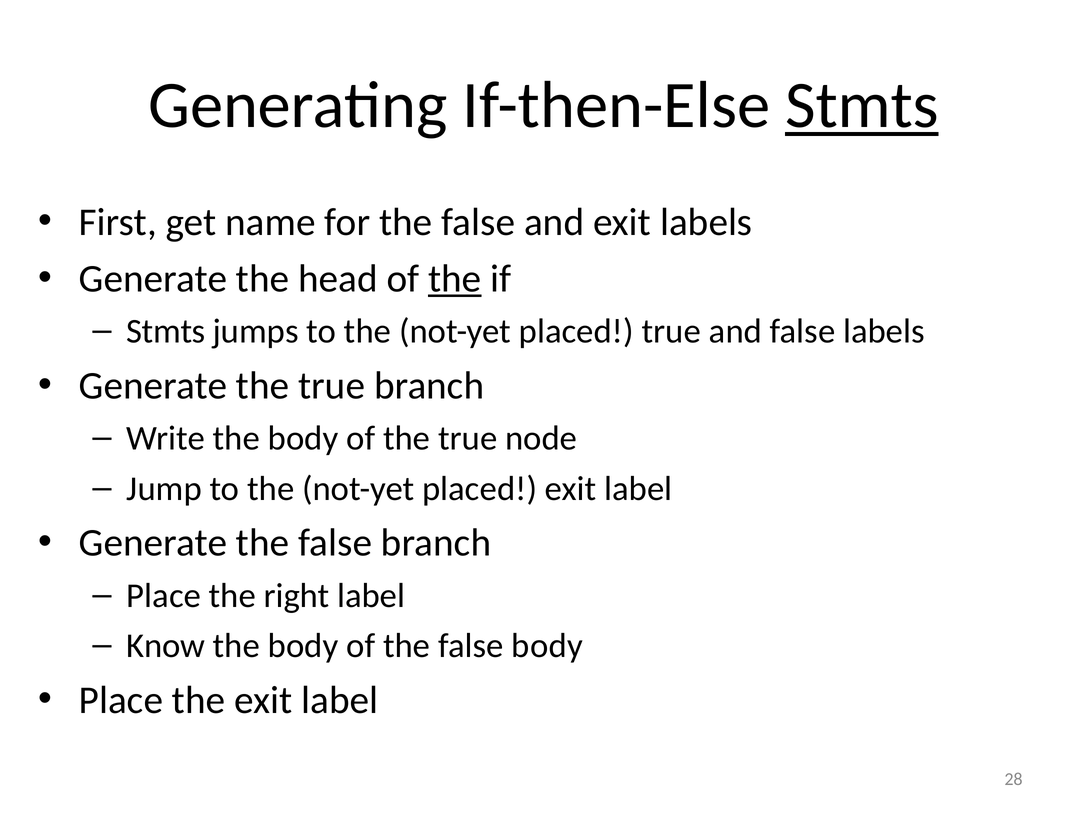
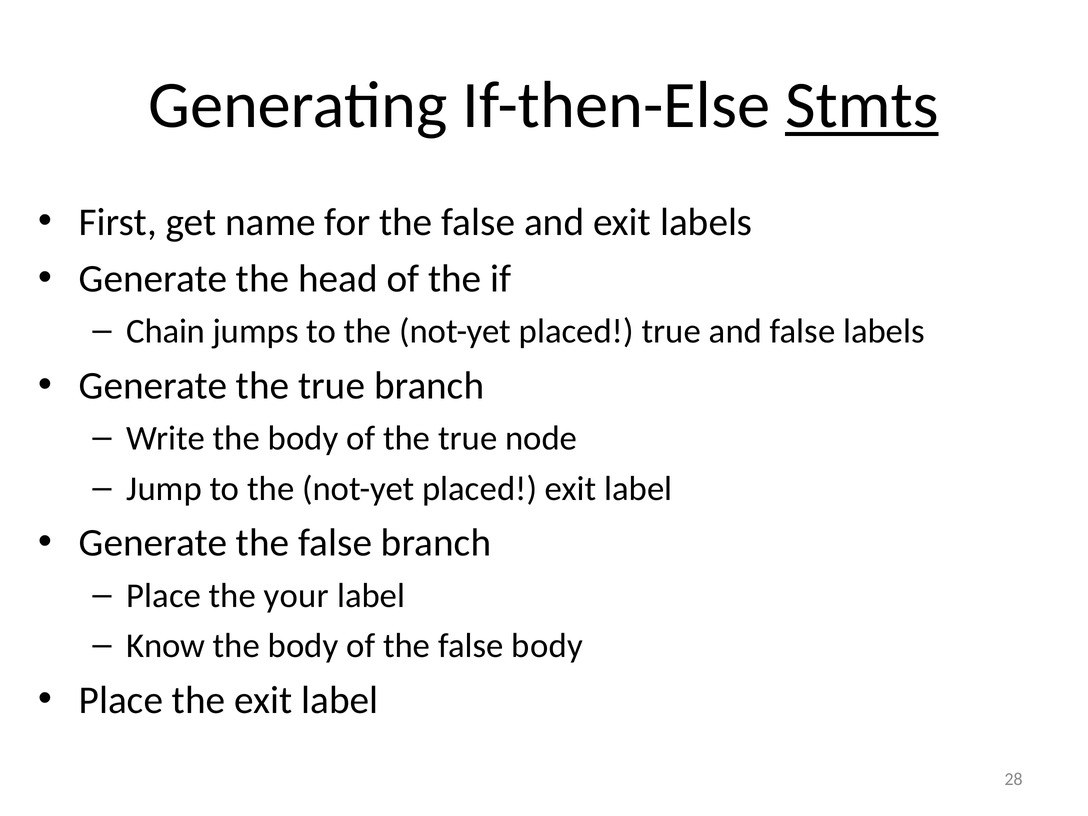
the underline: present -> none (455, 279)
Stmts: Stmts -> Chain (166, 332)
right: right -> your (296, 596)
